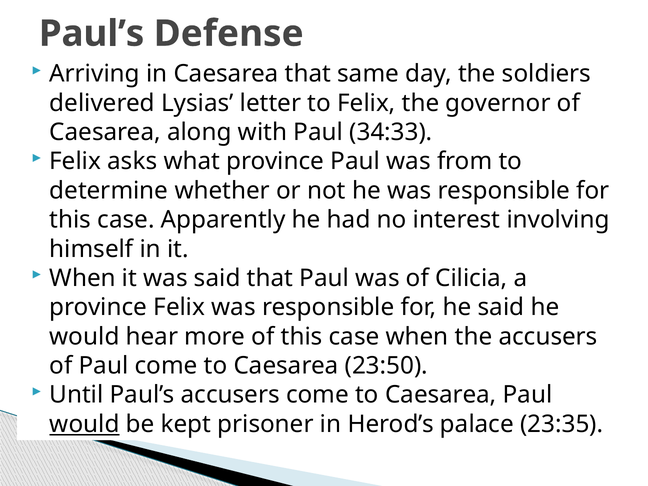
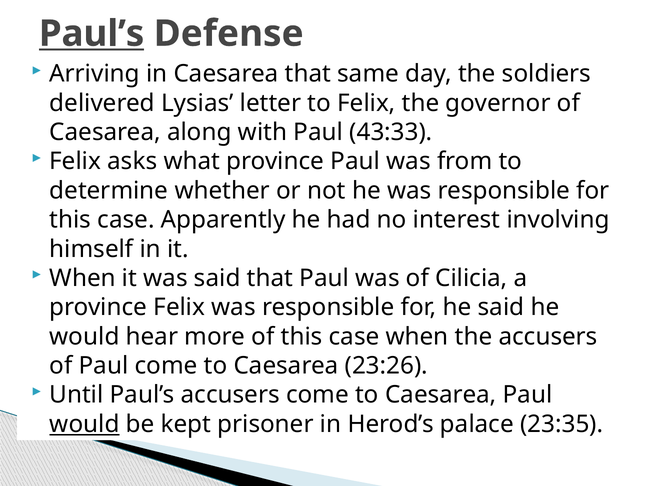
Paul’s underline: none -> present (92, 34)
34:33: 34:33 -> 43:33 (391, 132)
23:50: 23:50 -> 23:26 (386, 366)
